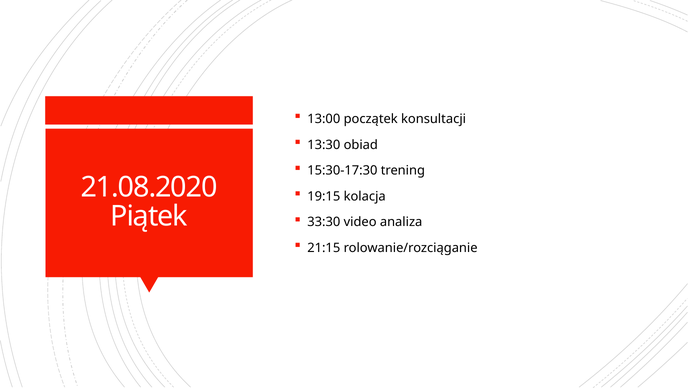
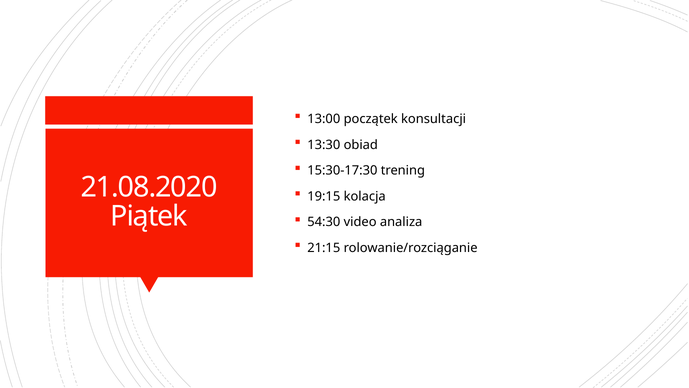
33:30: 33:30 -> 54:30 (324, 222)
